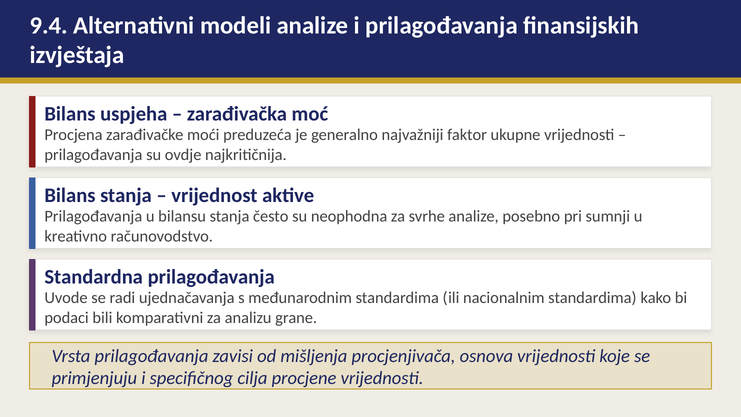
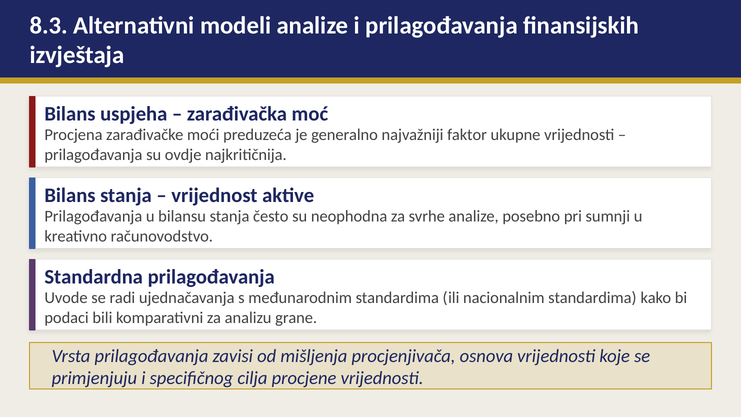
9.4: 9.4 -> 8.3 (49, 25)
